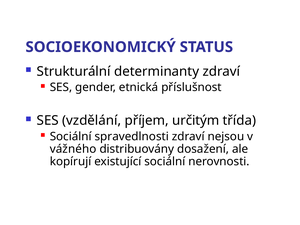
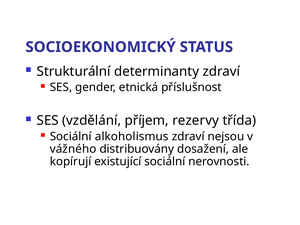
určitým: určitým -> rezervy (196, 121)
spravedlnosti: spravedlnosti -> alkoholismus (132, 136)
